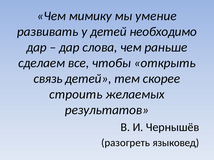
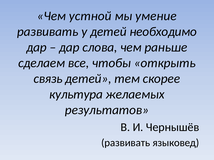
мимику: мимику -> устной (90, 16)
строить: строить -> культура (76, 95)
разогреть: разогреть -> развивать (126, 143)
